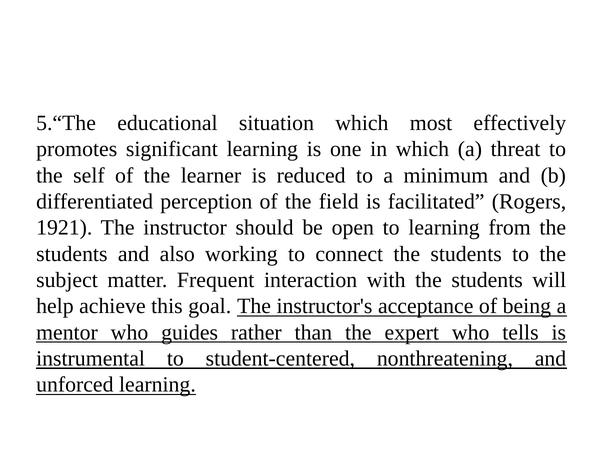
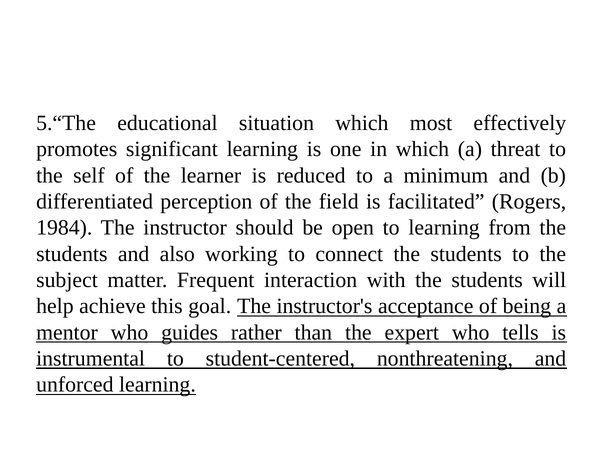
1921: 1921 -> 1984 (64, 228)
